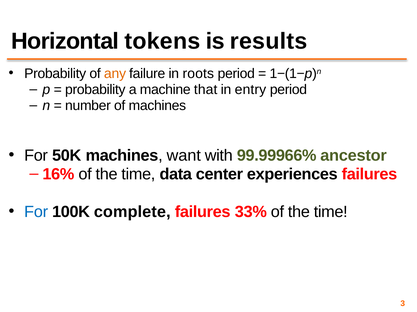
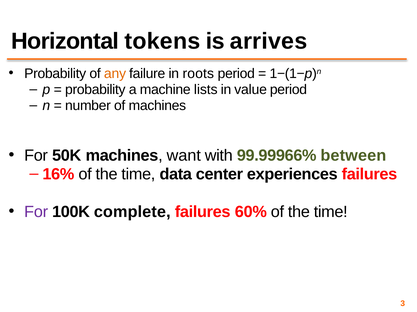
results: results -> arrives (269, 41)
that: that -> lists (206, 90)
entry: entry -> value (251, 90)
ancestor: ancestor -> between (353, 156)
For colour: blue -> purple (36, 212)
33%: 33% -> 60% (251, 212)
